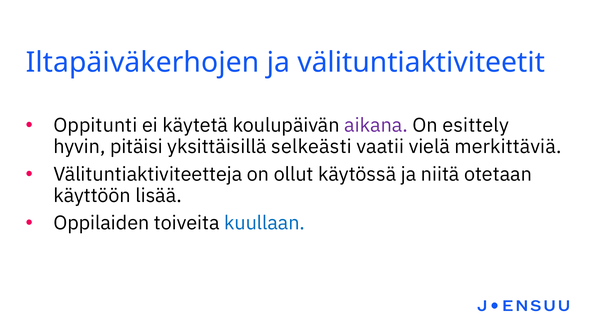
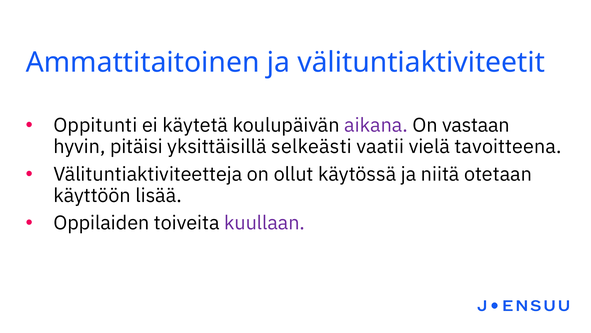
Iltapäiväkerhojen: Iltapäiväkerhojen -> Ammattitaitoinen (143, 62)
esittely: esittely -> vastaan (476, 125)
merkittäviä: merkittäviä -> tavoitteena (508, 146)
kuullaan colour: blue -> purple (265, 223)
